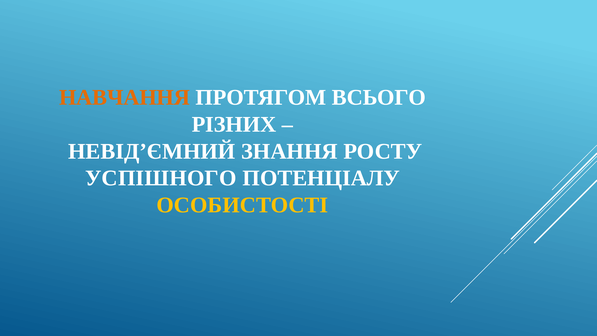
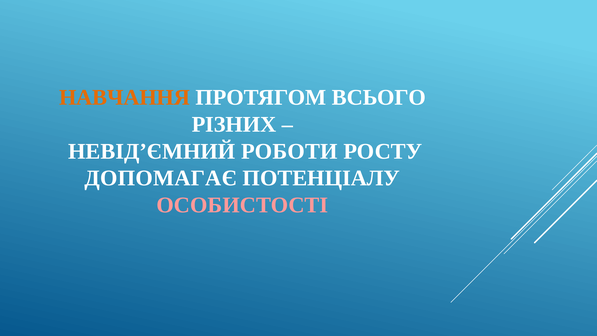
ЗНАННЯ: ЗНАННЯ -> РОБОТИ (289, 151)
УСПІШНОГО: УСПІШНОГО -> ДОПОМАГАЄ (161, 178)
ОСОБИСТОСТІ colour: yellow -> pink (242, 205)
